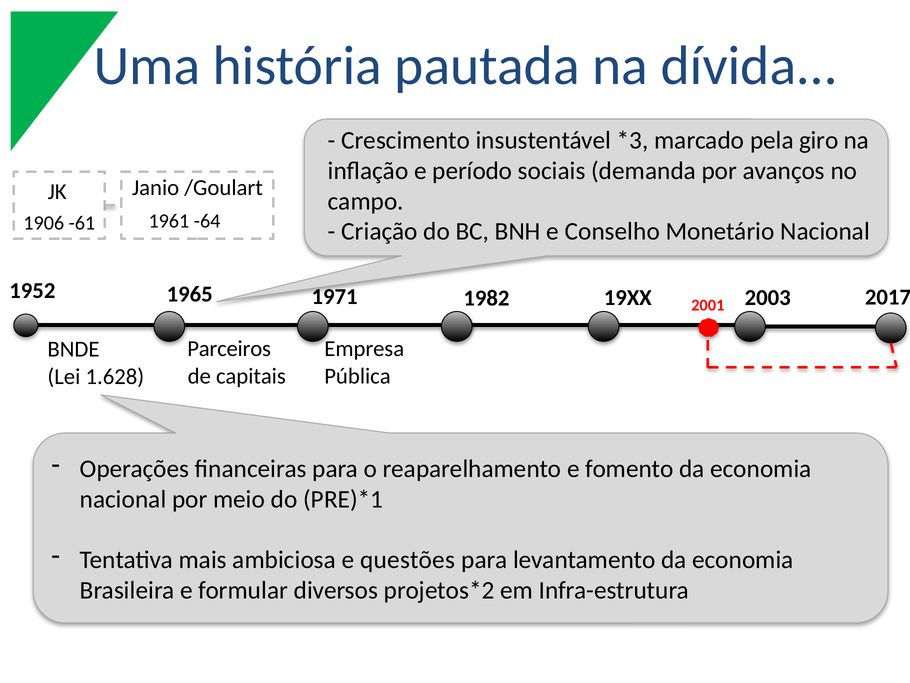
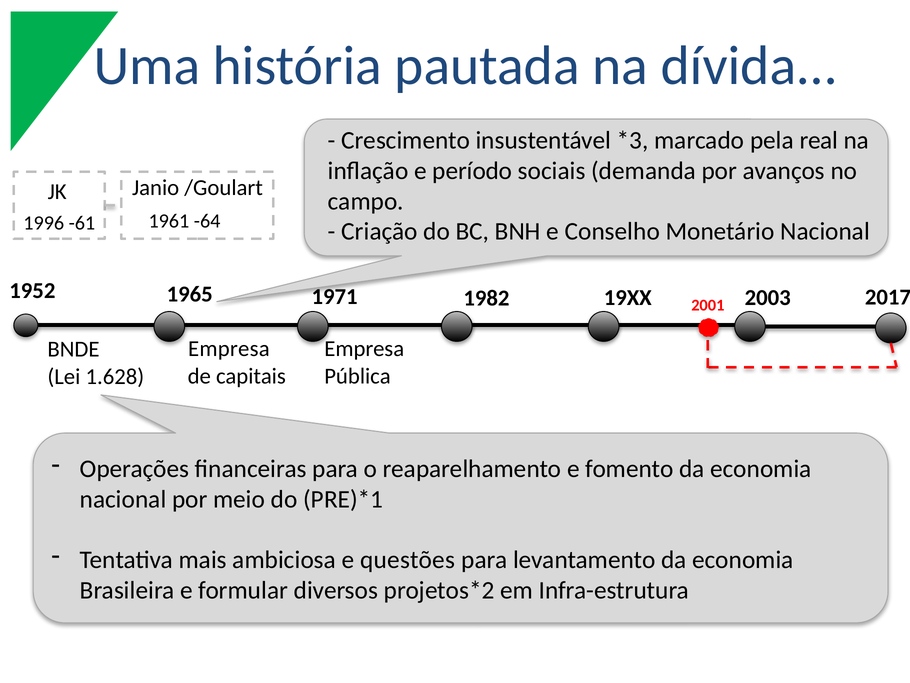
giro: giro -> real (819, 140)
1906: 1906 -> 1996 (44, 223)
Parceiros: Parceiros -> Empresa (229, 348)
